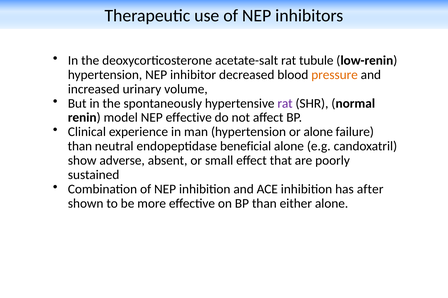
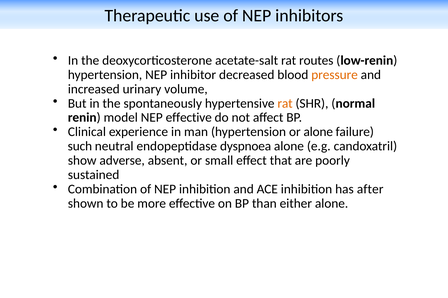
tubule: tubule -> routes (316, 61)
rat colour: purple -> orange (285, 104)
than: than -> such (80, 147)
beneficial: beneficial -> dyspnoea (246, 147)
